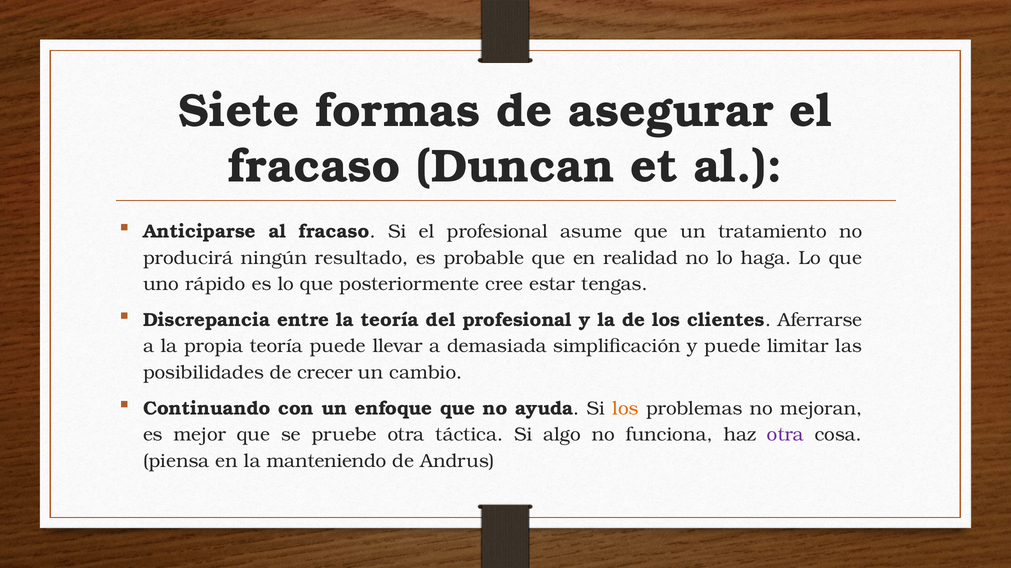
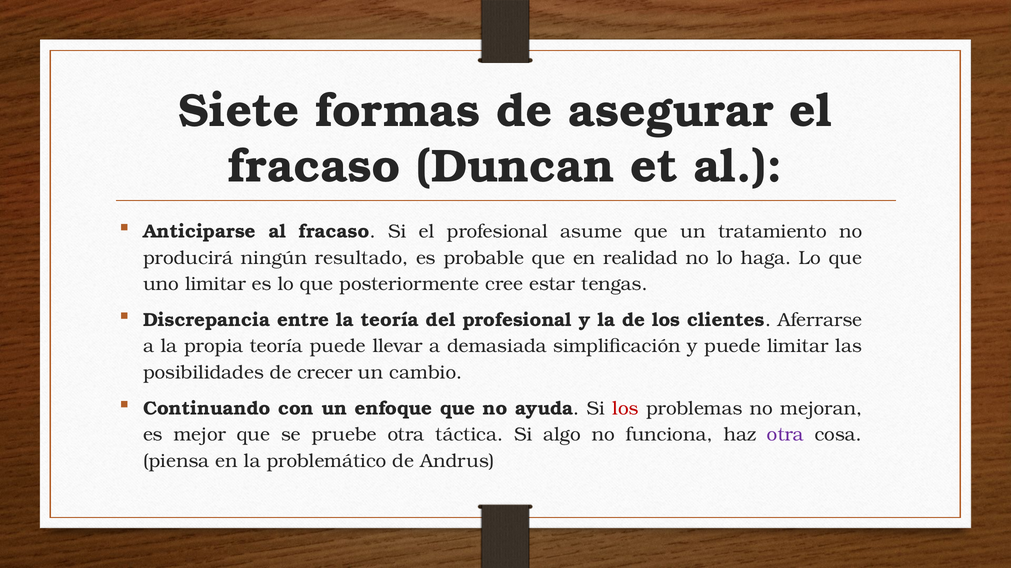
uno rápido: rápido -> limitar (216, 284)
los colour: orange -> red (626, 409)
manteniendo: manteniendo -> problemático (327, 461)
